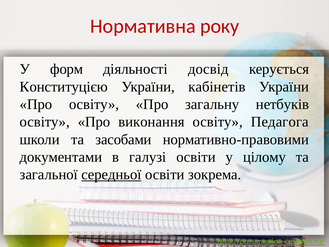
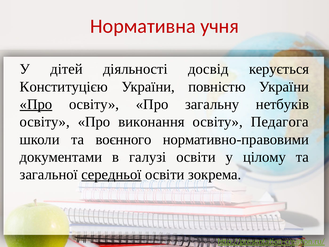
року: року -> учня (220, 26)
форм: форм -> дітей (67, 69)
кабінетів: кабінетів -> повністю (217, 87)
Про underline: none -> present (36, 104)
засобами: засобами -> воєнного (123, 139)
